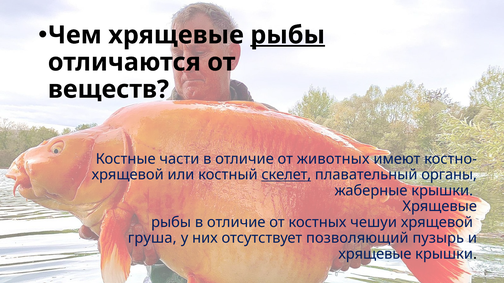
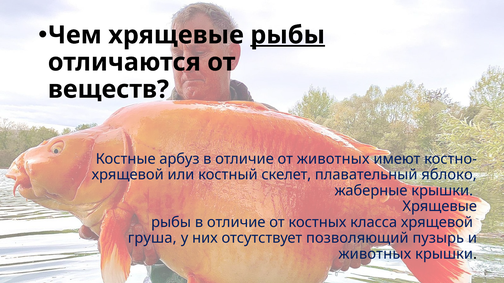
части: части -> арбуз (179, 159)
скелет underline: present -> none (286, 175)
органы: органы -> яблоко (449, 175)
чешуи: чешуи -> класса (374, 223)
хрящевые: хрящевые -> животных (375, 254)
